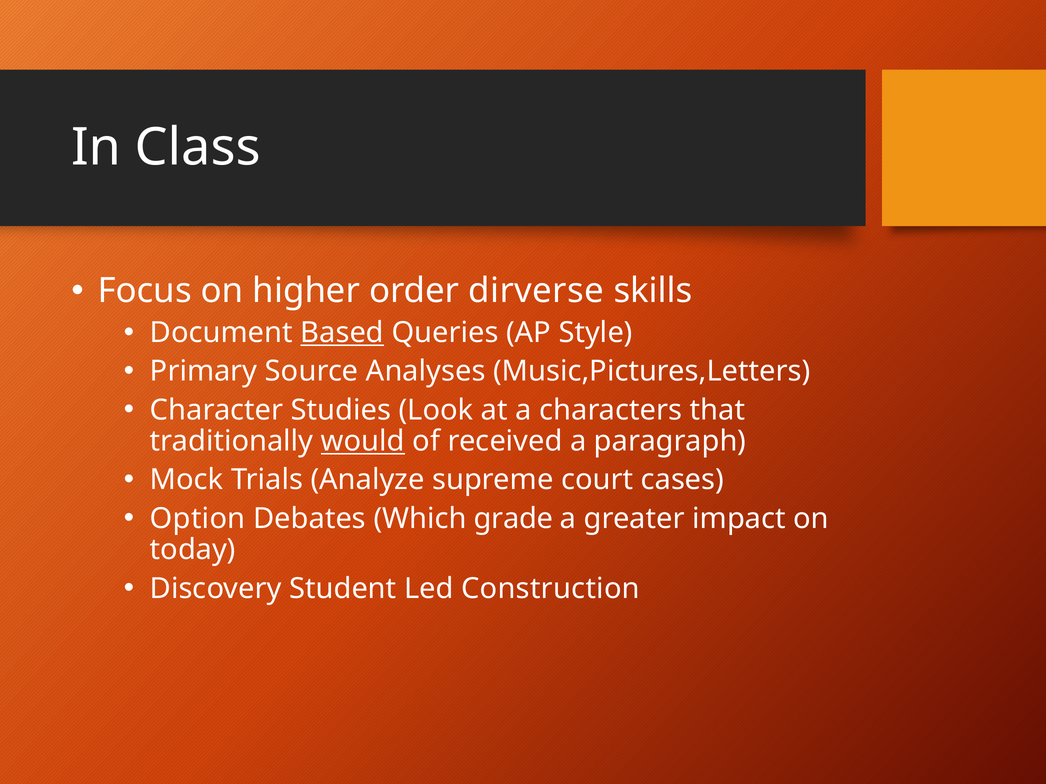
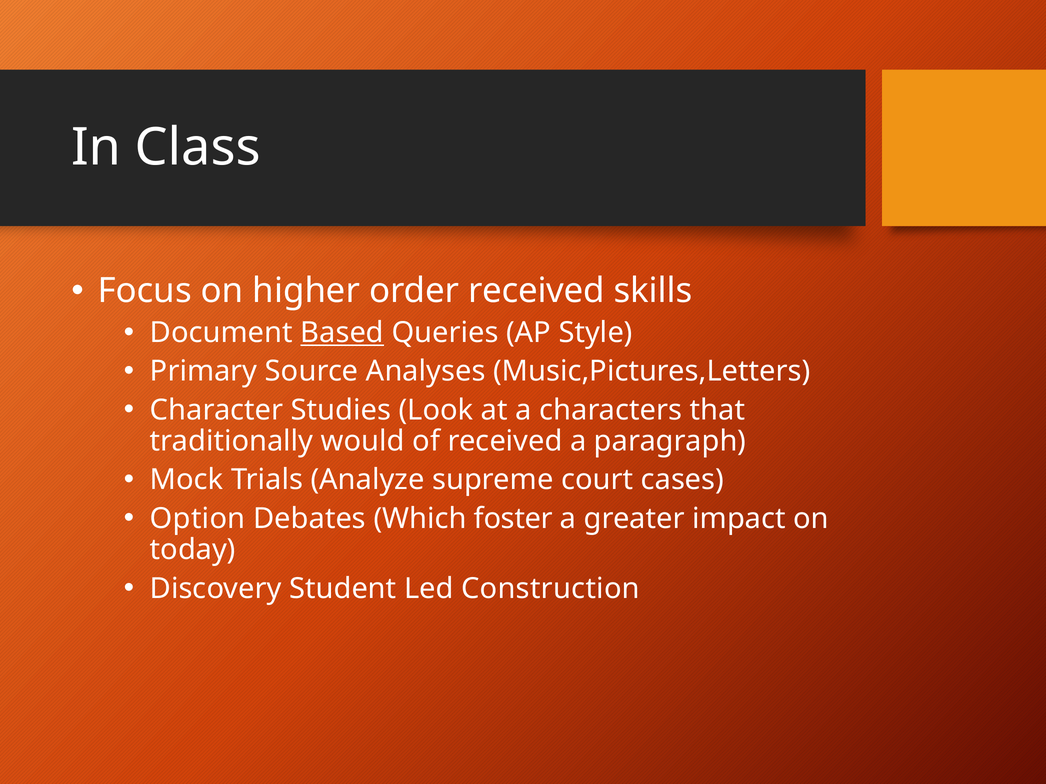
order dirverse: dirverse -> received (537, 291)
would underline: present -> none (363, 442)
grade: grade -> foster (513, 519)
